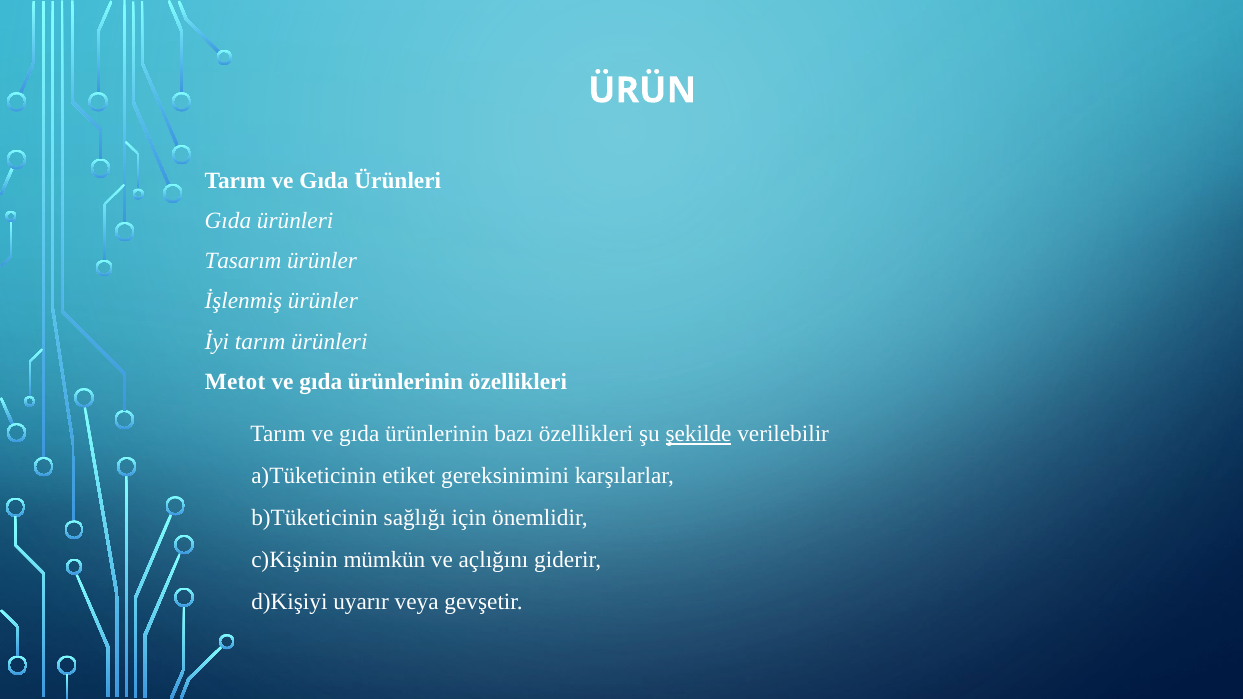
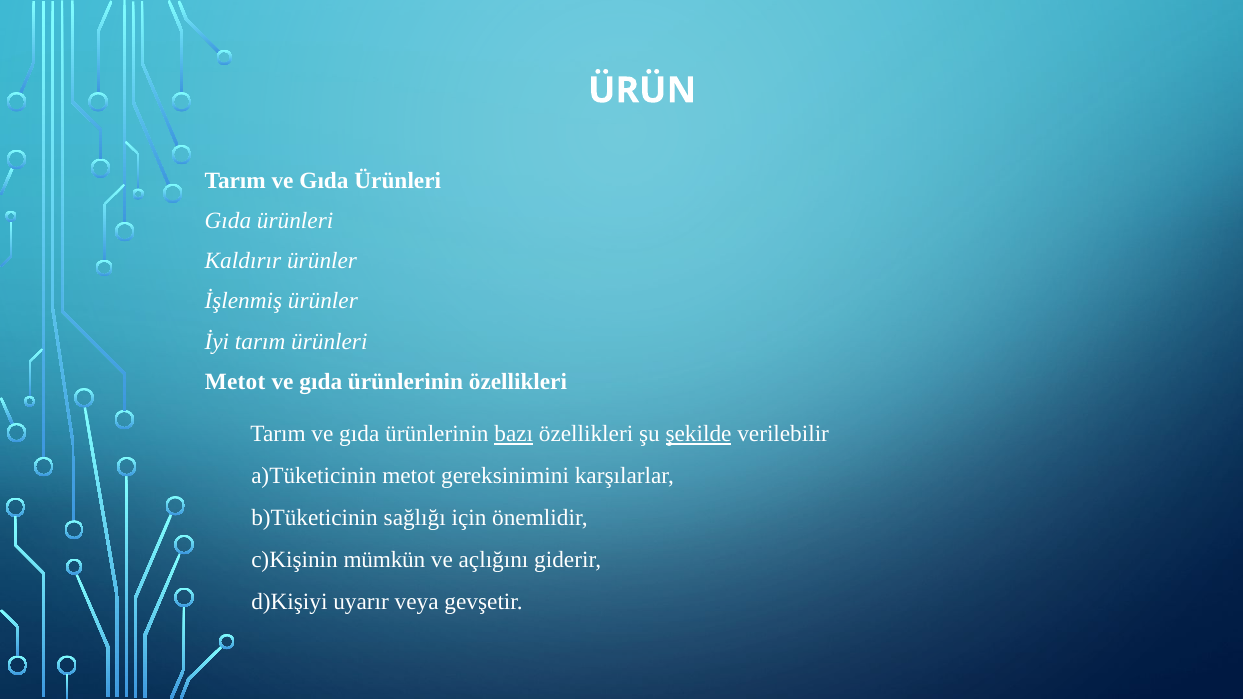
Tasarım: Tasarım -> Kaldırır (243, 261)
bazı underline: none -> present (514, 434)
a)Tüketicinin etiket: etiket -> metot (409, 476)
